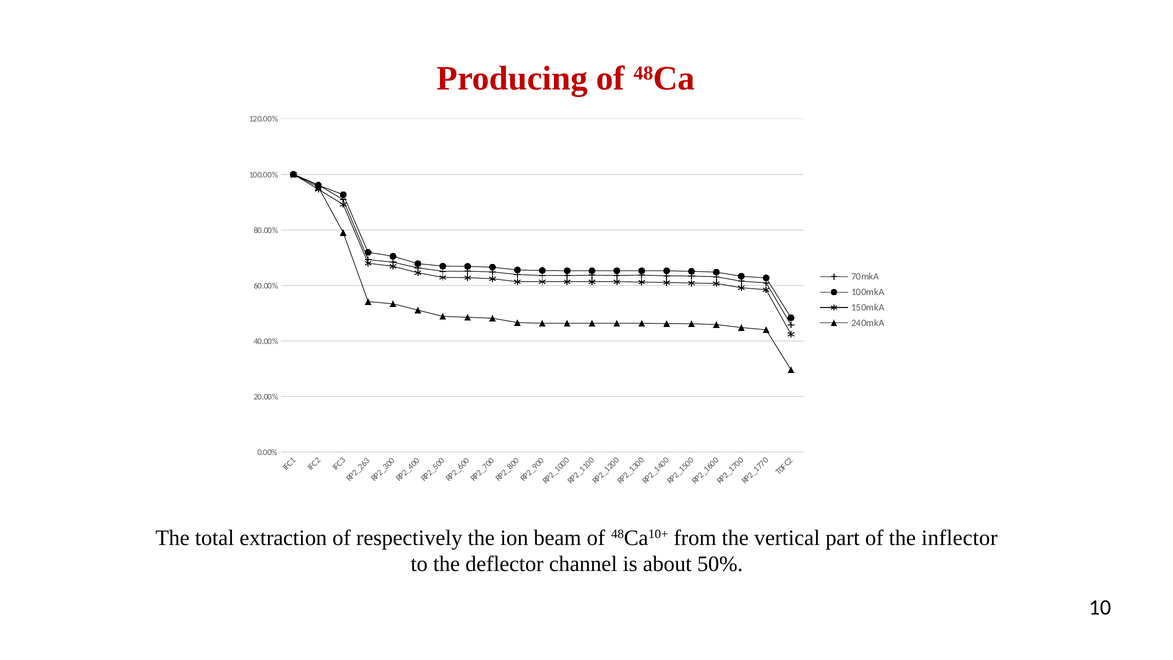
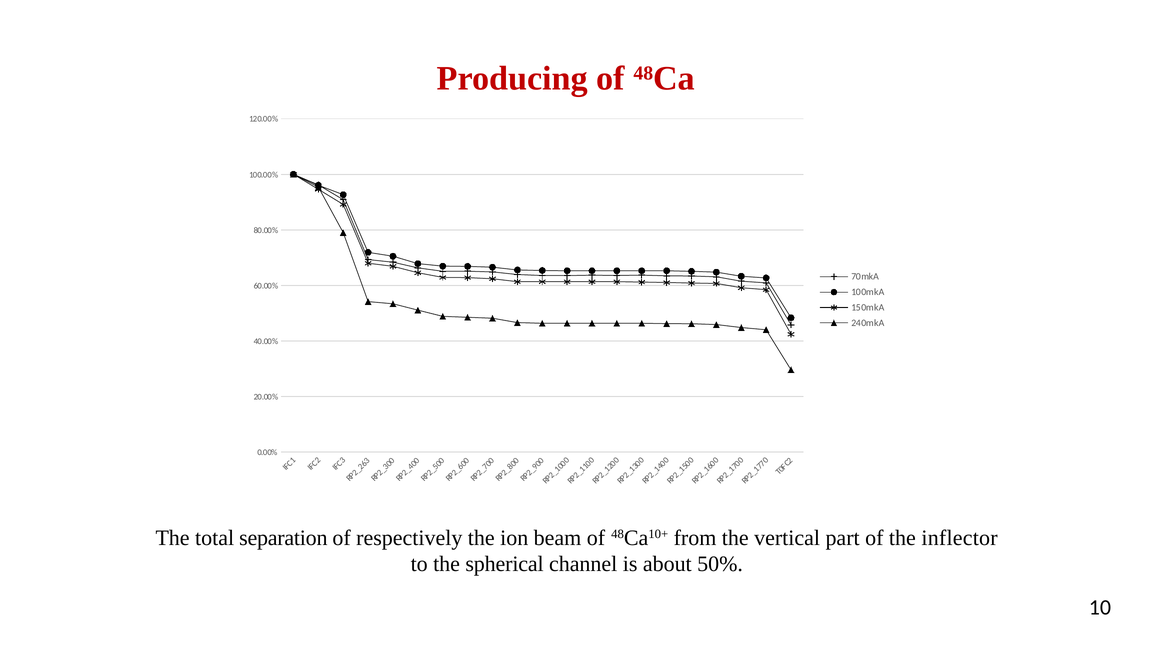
extraction: extraction -> separation (283, 538)
deflector: deflector -> spherical (505, 564)
